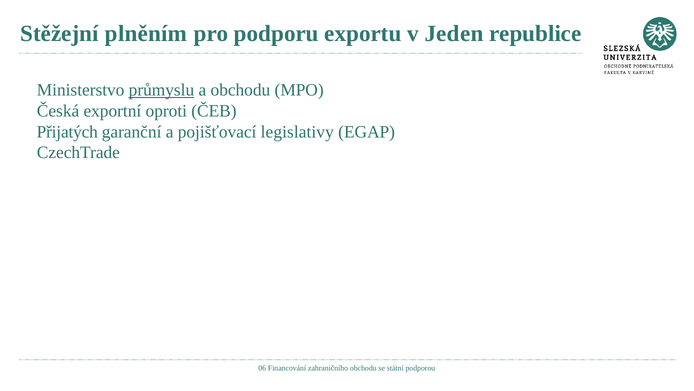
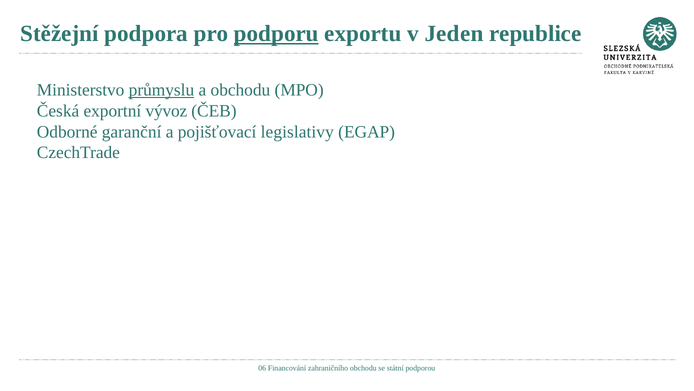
plněním: plněním -> podpora (146, 34)
podporu underline: none -> present (276, 34)
oproti: oproti -> vývoz (166, 111)
Přijatých: Přijatých -> Odborné (67, 132)
